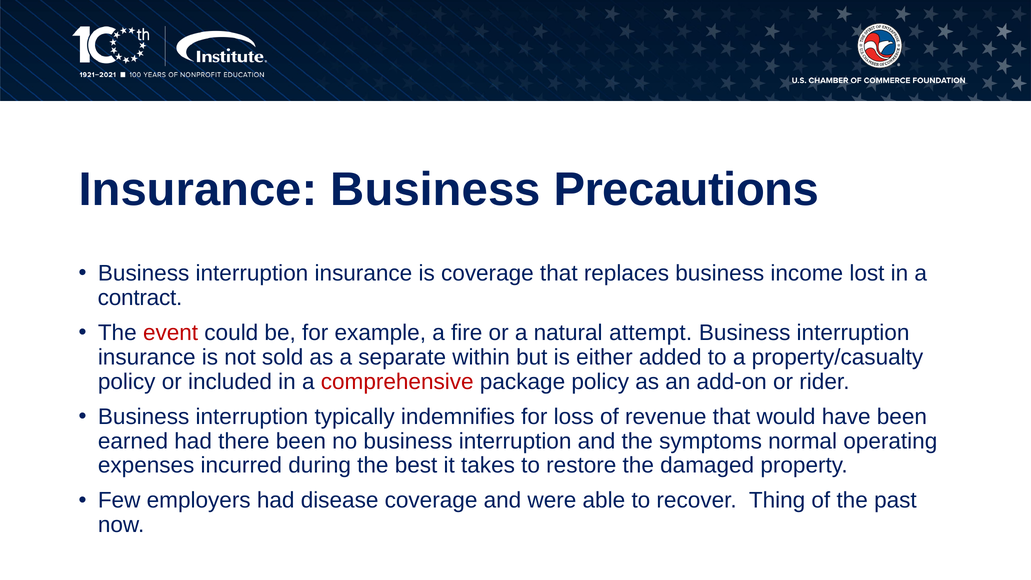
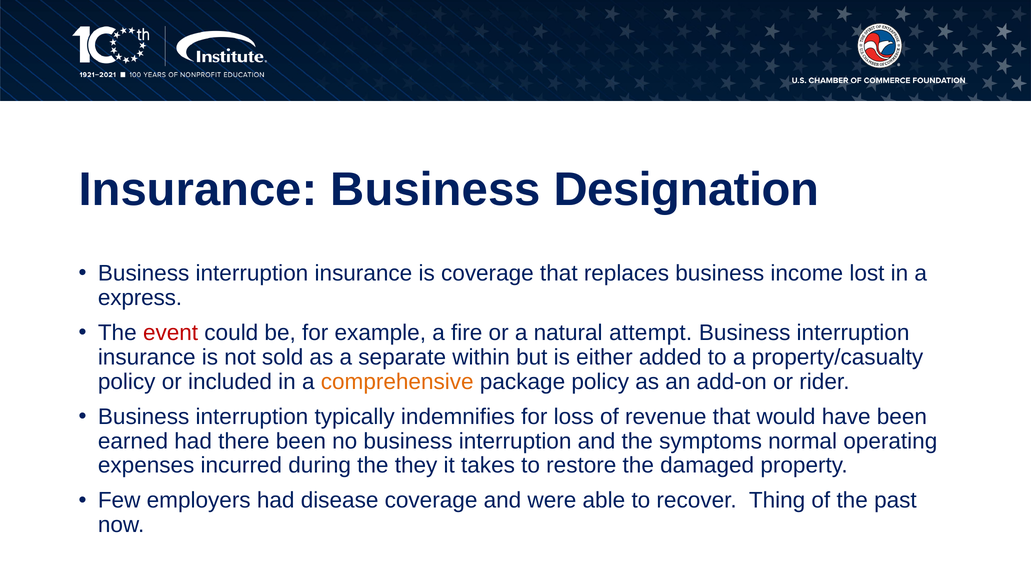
Precautions: Precautions -> Designation (686, 190)
contract: contract -> express (140, 298)
comprehensive colour: red -> orange (397, 382)
best: best -> they (416, 465)
